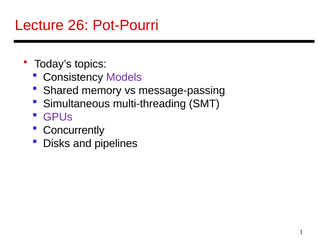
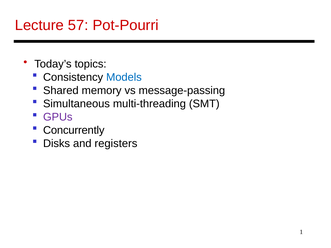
26: 26 -> 57 (78, 25)
Models colour: purple -> blue (124, 77)
pipelines: pipelines -> registers (116, 144)
